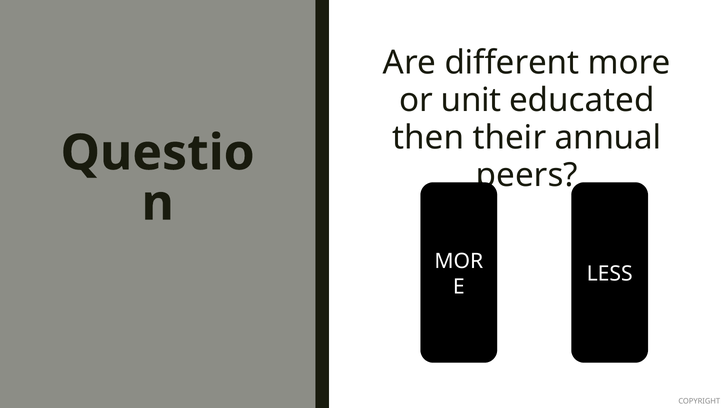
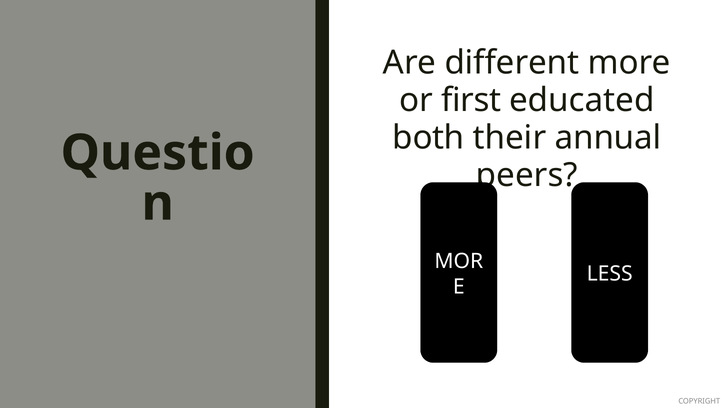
unit: unit -> first (471, 100)
then: then -> both (428, 138)
